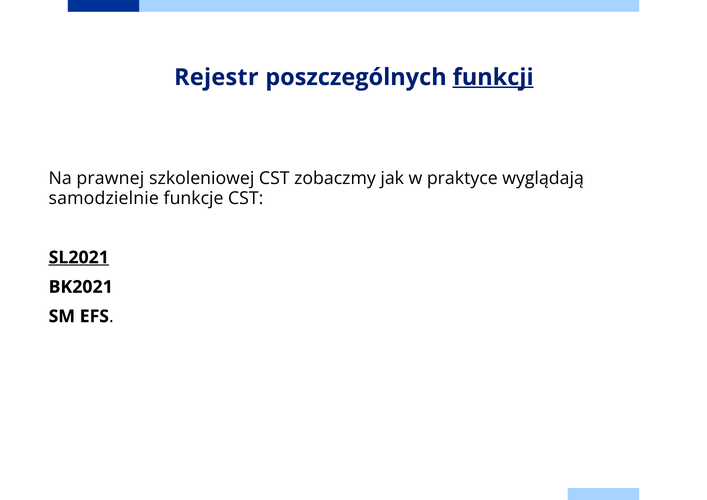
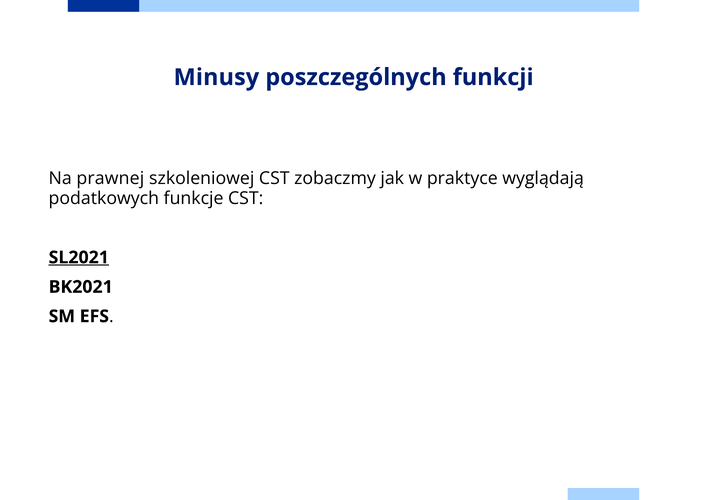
Rejestr: Rejestr -> Minusy (216, 77)
funkcji underline: present -> none (493, 77)
samodzielnie: samodzielnie -> podatkowych (104, 199)
